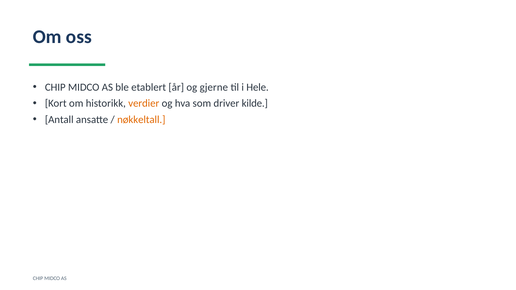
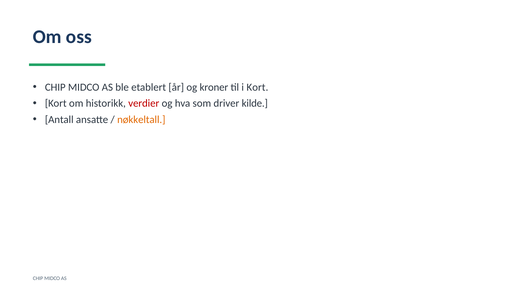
gjerne: gjerne -> kroner (214, 87)
i Hele: Hele -> Kort (257, 87)
verdier colour: orange -> red (144, 104)
